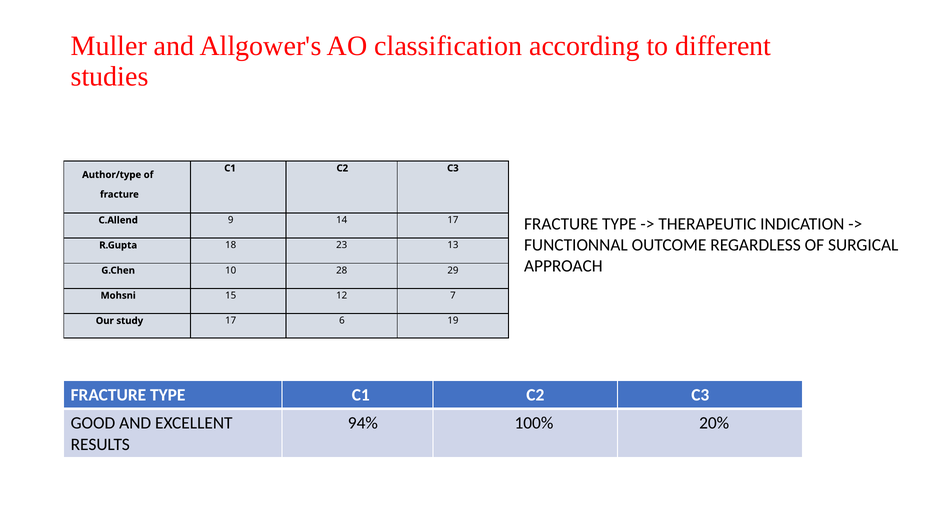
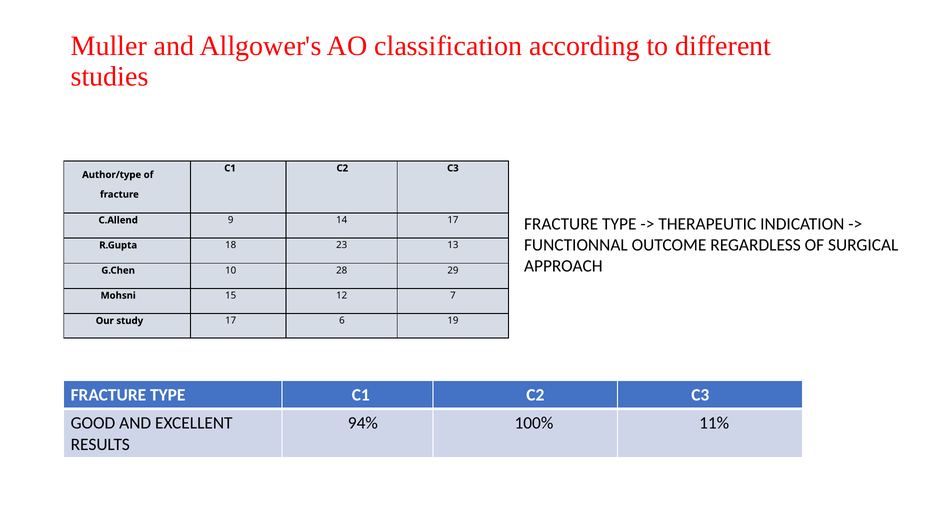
20%: 20% -> 11% (714, 423)
